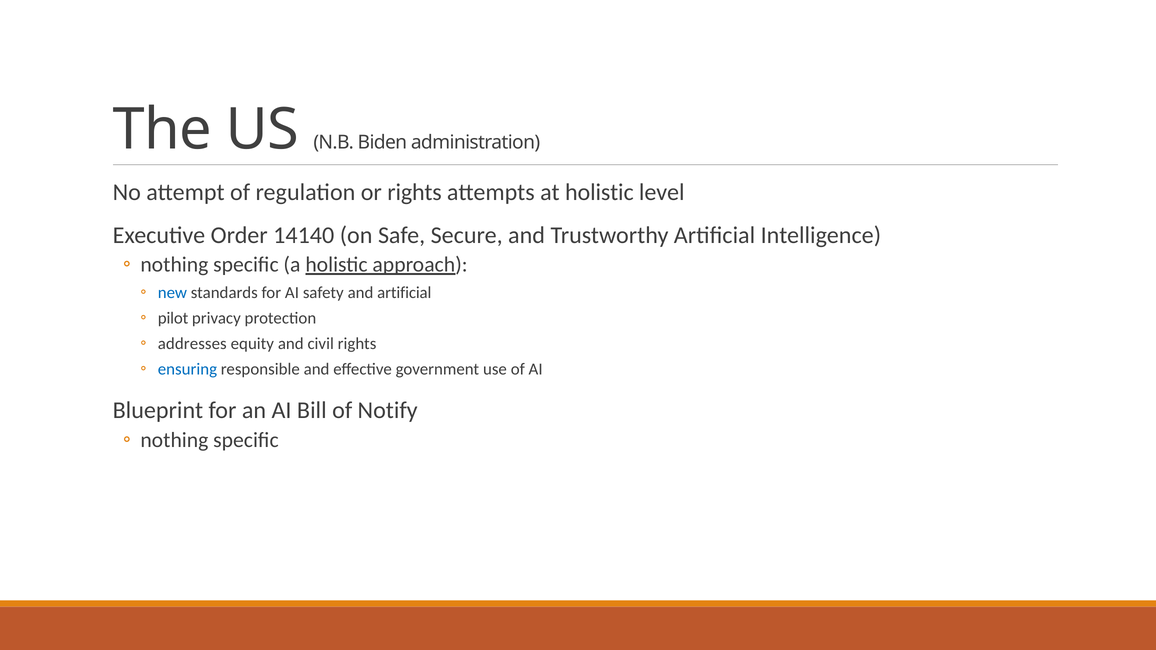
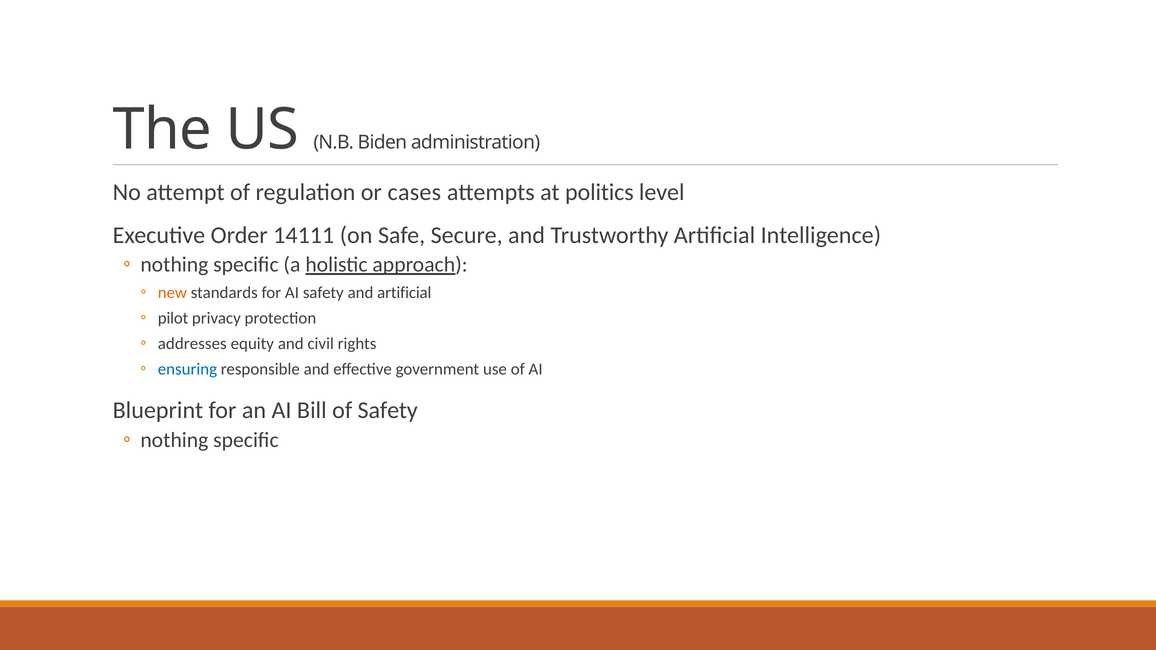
or rights: rights -> cases (414, 192)
at holistic: holistic -> politics (599, 192)
14140: 14140 -> 14111 (304, 235)
new colour: blue -> orange (172, 293)
of Notify: Notify -> Safety (388, 411)
